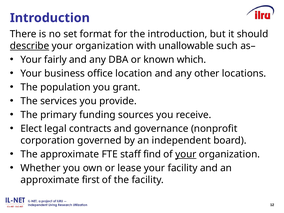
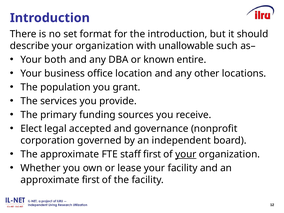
describe underline: present -> none (30, 46)
fairly: fairly -> both (55, 60)
which: which -> entire (192, 60)
contracts: contracts -> accepted (90, 129)
staff find: find -> first (152, 154)
